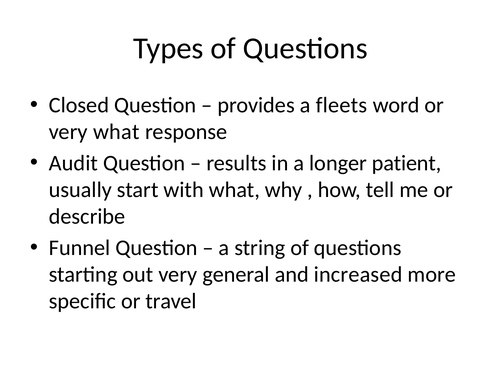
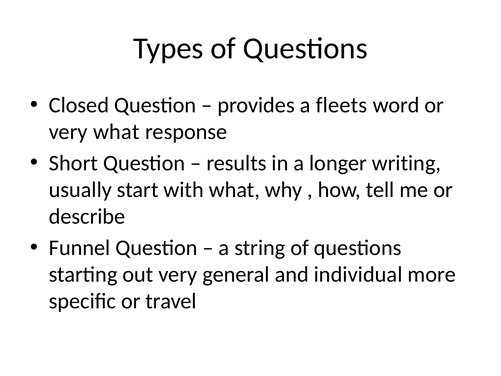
Audit: Audit -> Short (73, 163)
patient: patient -> writing (406, 163)
increased: increased -> individual (358, 274)
